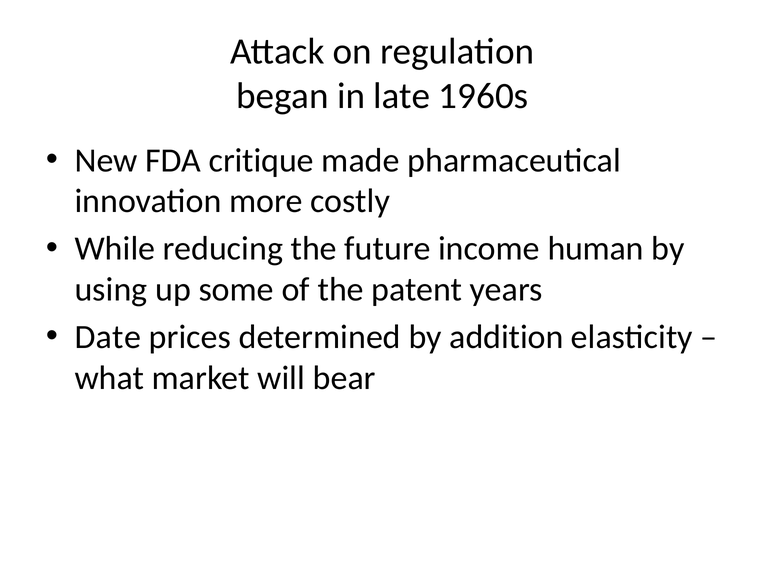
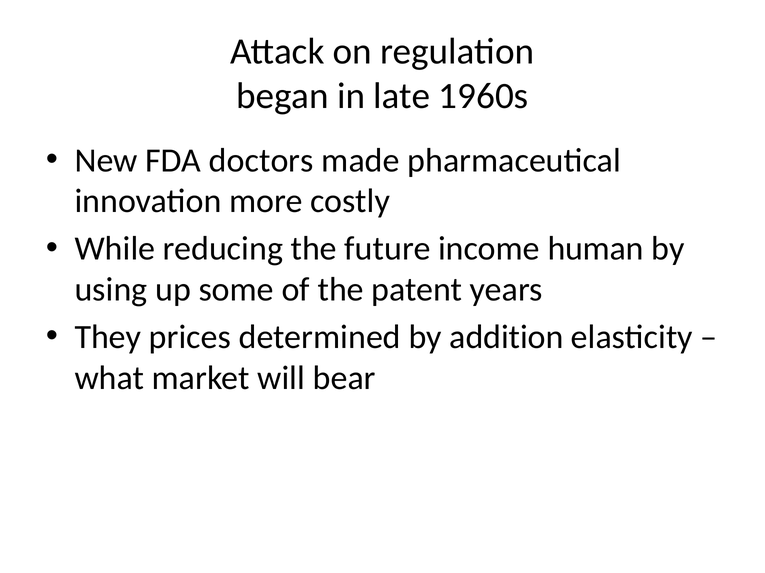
critique: critique -> doctors (261, 161)
Date: Date -> They (108, 337)
